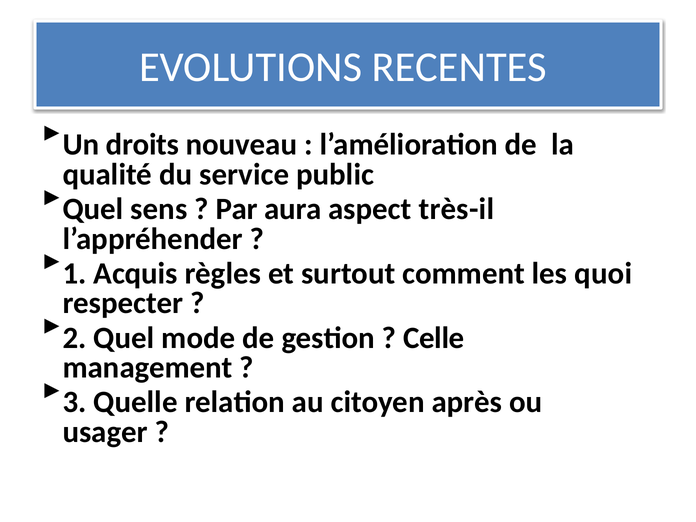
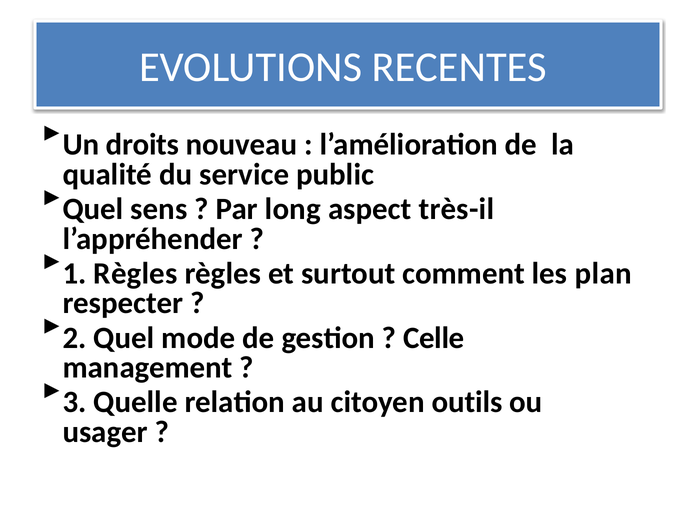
aura: aura -> long (293, 209)
1 Acquis: Acquis -> Règles (135, 273)
quoi: quoi -> plan (603, 273)
après: après -> outils (467, 402)
